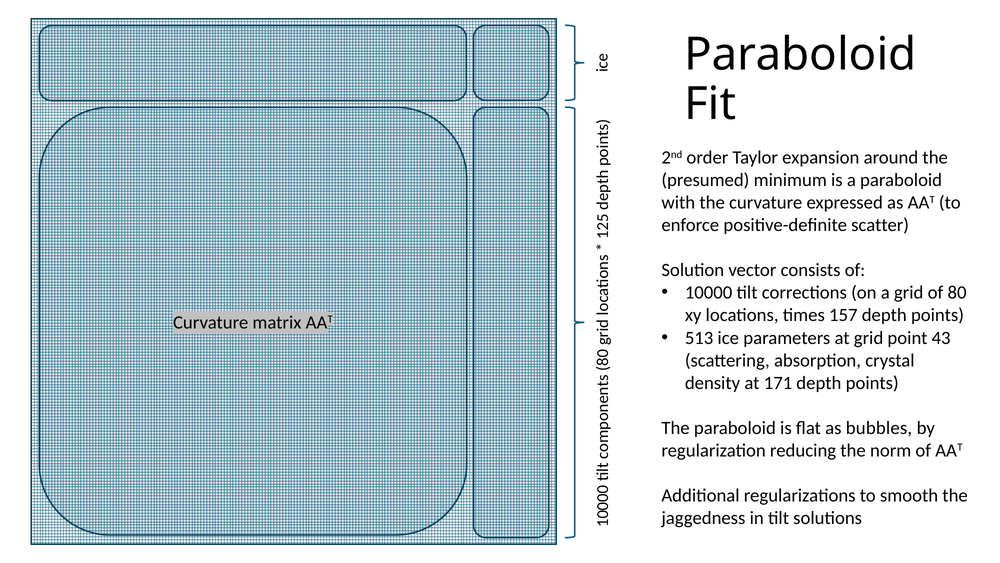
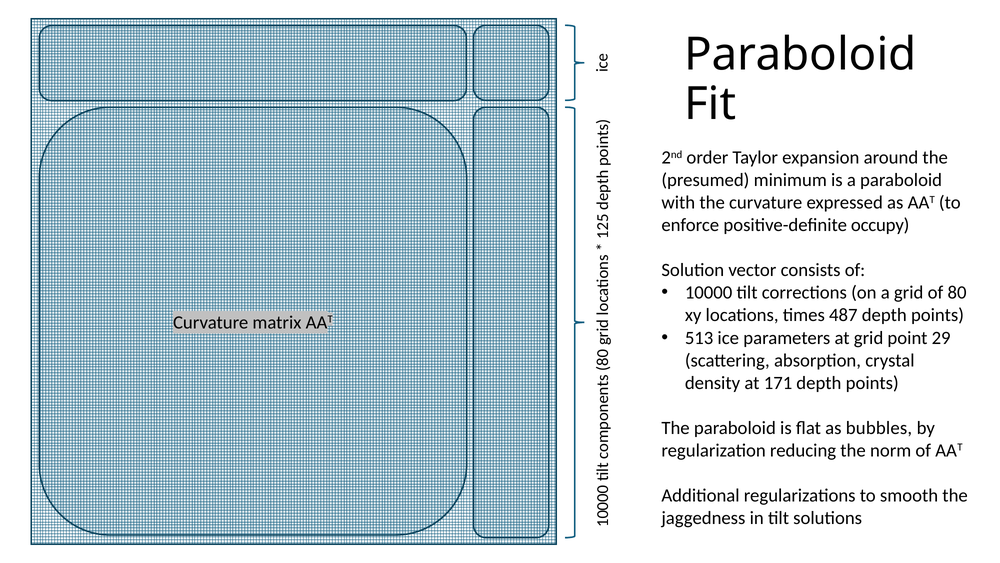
scatter: scatter -> occupy (880, 225)
157: 157 -> 487 (843, 315)
43: 43 -> 29 (941, 338)
